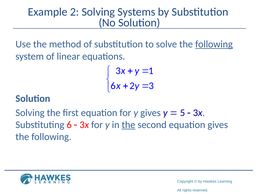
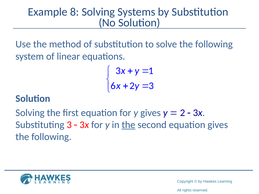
Example 2: 2 -> 8 (75, 12)
following underline: present -> none (214, 44)
5: 5 -> 2 (183, 113)
Substituting 6: 6 -> 3 (69, 125)
